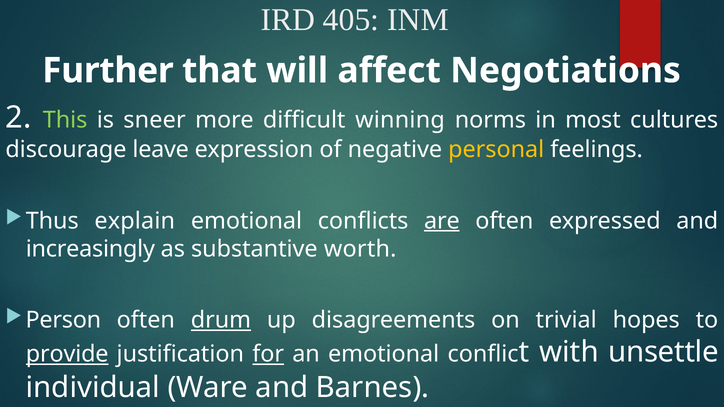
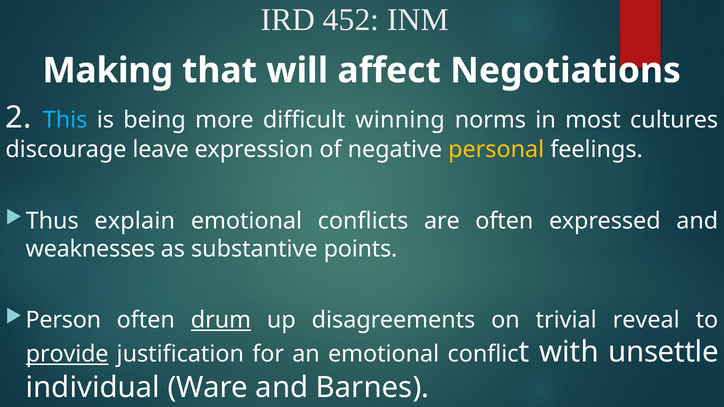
405: 405 -> 452 (351, 20)
Further: Further -> Making (108, 71)
This colour: light green -> light blue (65, 120)
sneer: sneer -> being (155, 120)
are underline: present -> none (442, 221)
increasingly: increasingly -> weaknesses (90, 249)
worth: worth -> points (360, 249)
hopes: hopes -> reveal (646, 320)
for underline: present -> none (268, 354)
